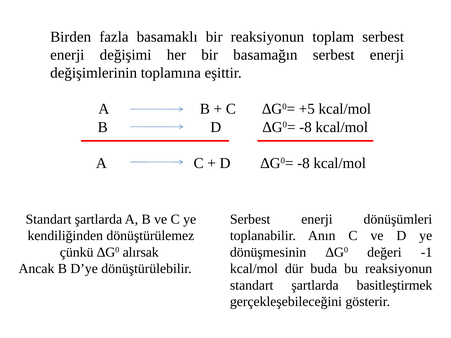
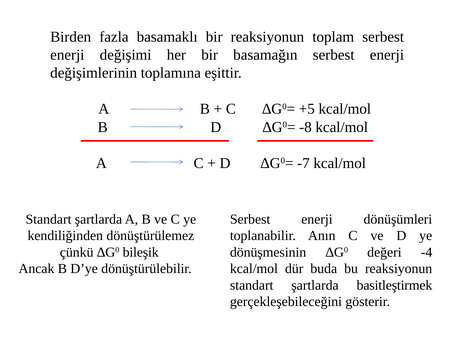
-8: -8 -> -7 (303, 163)
alırsak: alırsak -> bileşik (141, 252)
-1: -1 -> -4 (427, 252)
